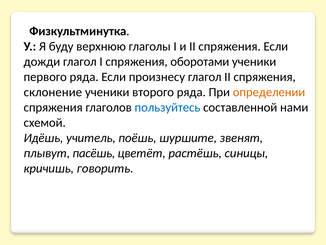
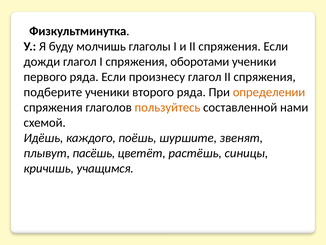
верхнюю: верхнюю -> молчишь (101, 46)
склонение: склонение -> подберите (53, 92)
пользуйтесь colour: blue -> orange (167, 107)
учитель: учитель -> каждого (91, 138)
говорить: говорить -> учащимся (105, 168)
